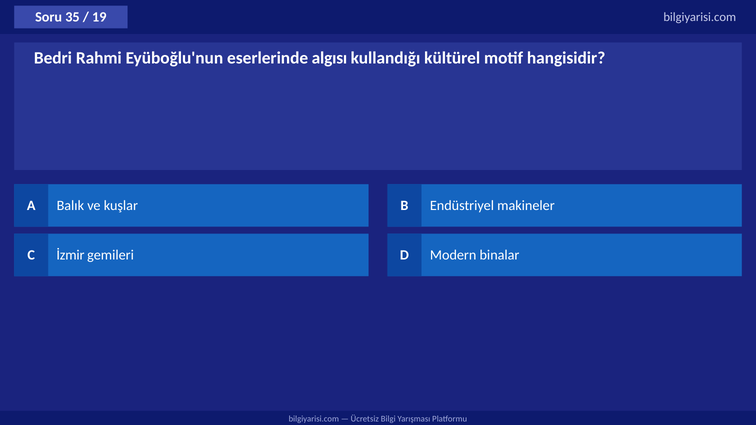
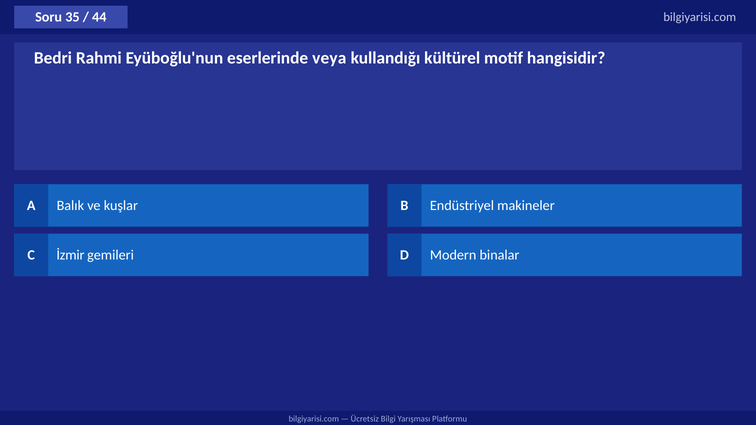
19: 19 -> 44 (99, 17)
algısı: algısı -> veya (329, 58)
